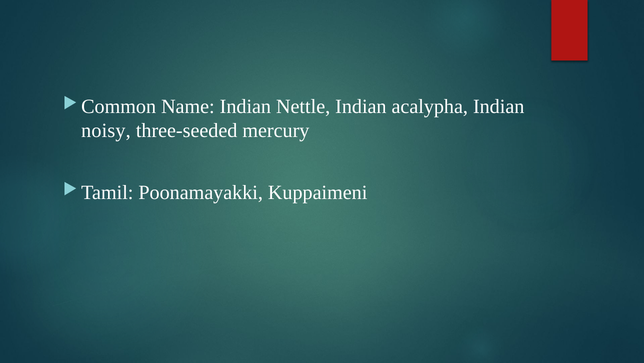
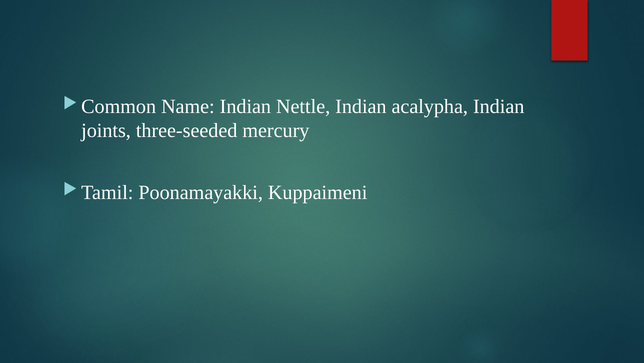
noisy: noisy -> joints (106, 130)
